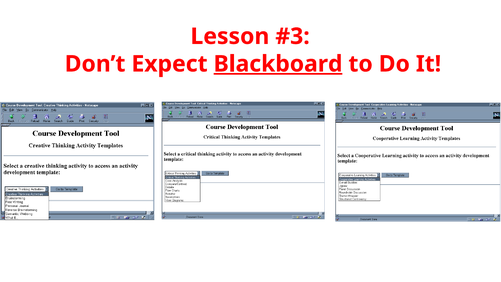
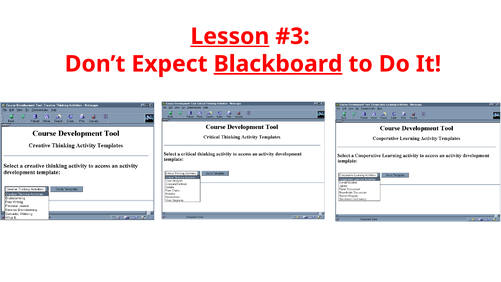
Lesson underline: none -> present (230, 36)
